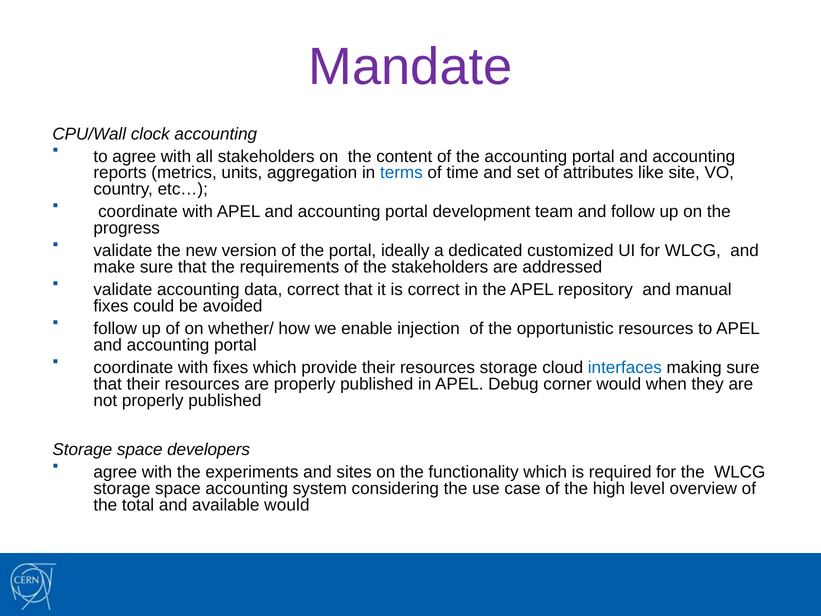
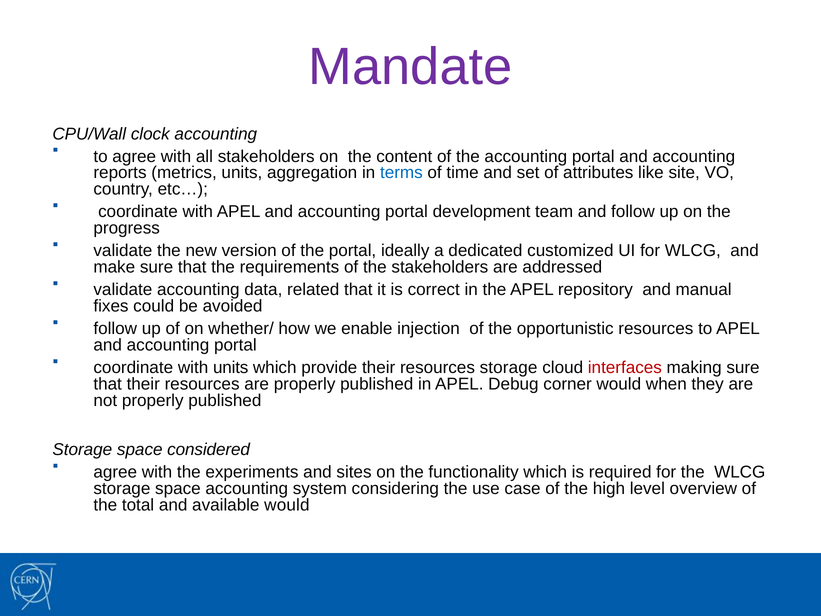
data correct: correct -> related (313, 290)
with fixes: fixes -> units (231, 368)
interfaces colour: blue -> red (625, 368)
developers: developers -> considered (209, 450)
